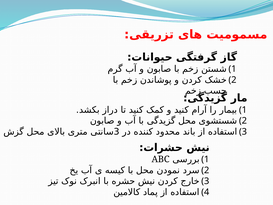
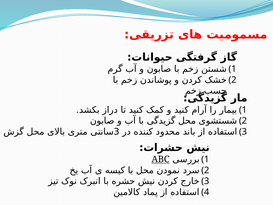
ABC underline: none -> present (161, 159)
